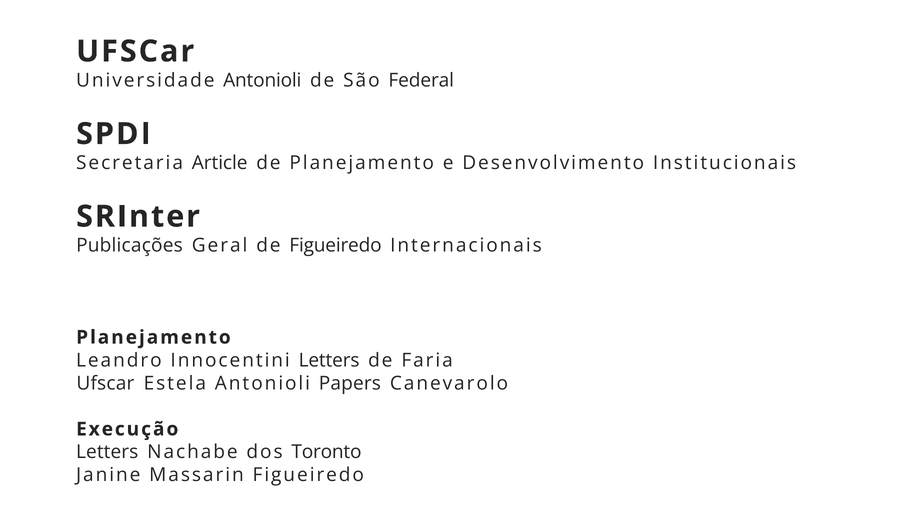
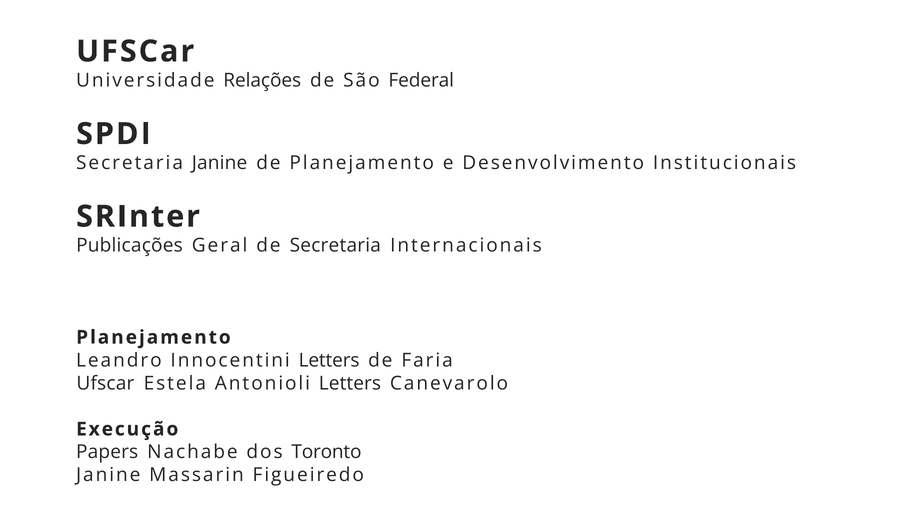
Universidade Antonioli: Antonioli -> Relações (262, 80)
Secretaria Article: Article -> Janine (220, 163)
de Figueiredo: Figueiredo -> Secretaria (335, 245)
Antonioli Papers: Papers -> Letters (350, 383)
Letters: Letters -> Papers (107, 452)
